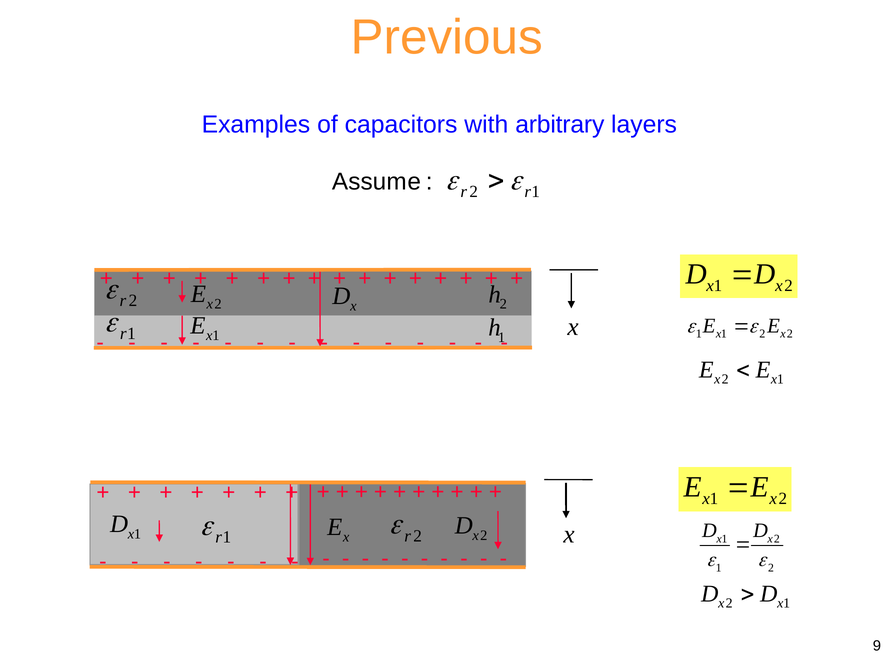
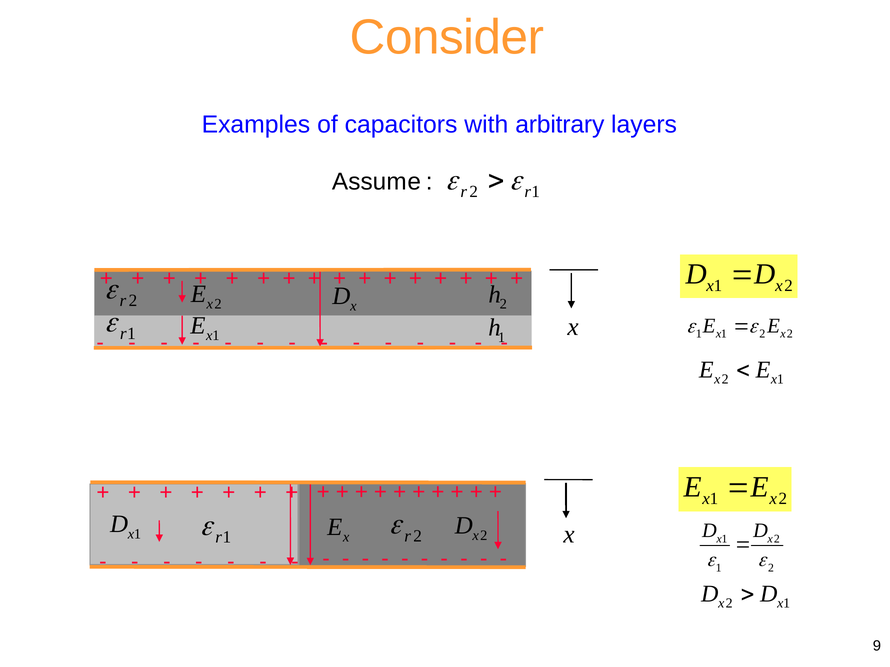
Previous: Previous -> Consider (447, 38)
